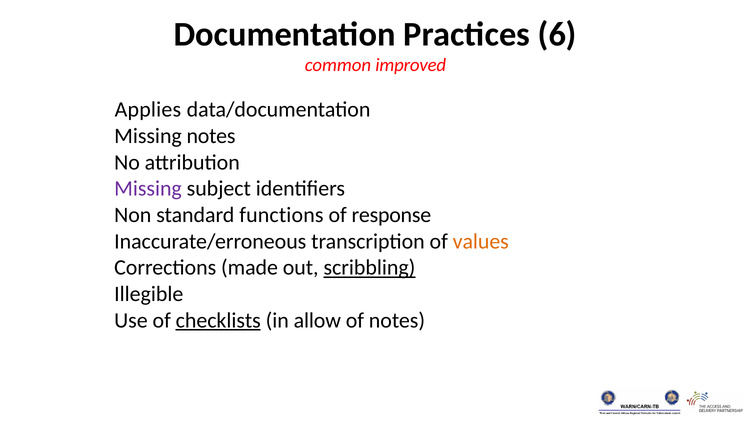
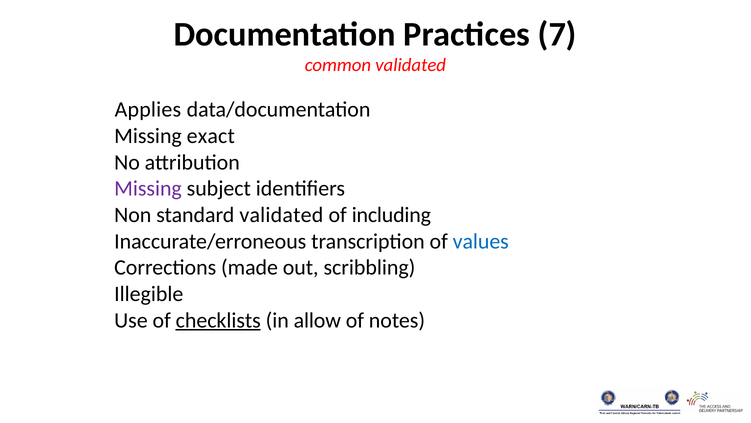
6: 6 -> 7 (557, 34)
common improved: improved -> validated (411, 65)
Missing notes: notes -> exact (211, 136)
standard functions: functions -> validated (281, 215)
response: response -> including (391, 215)
values colour: orange -> blue (481, 241)
scribbling underline: present -> none (369, 267)
